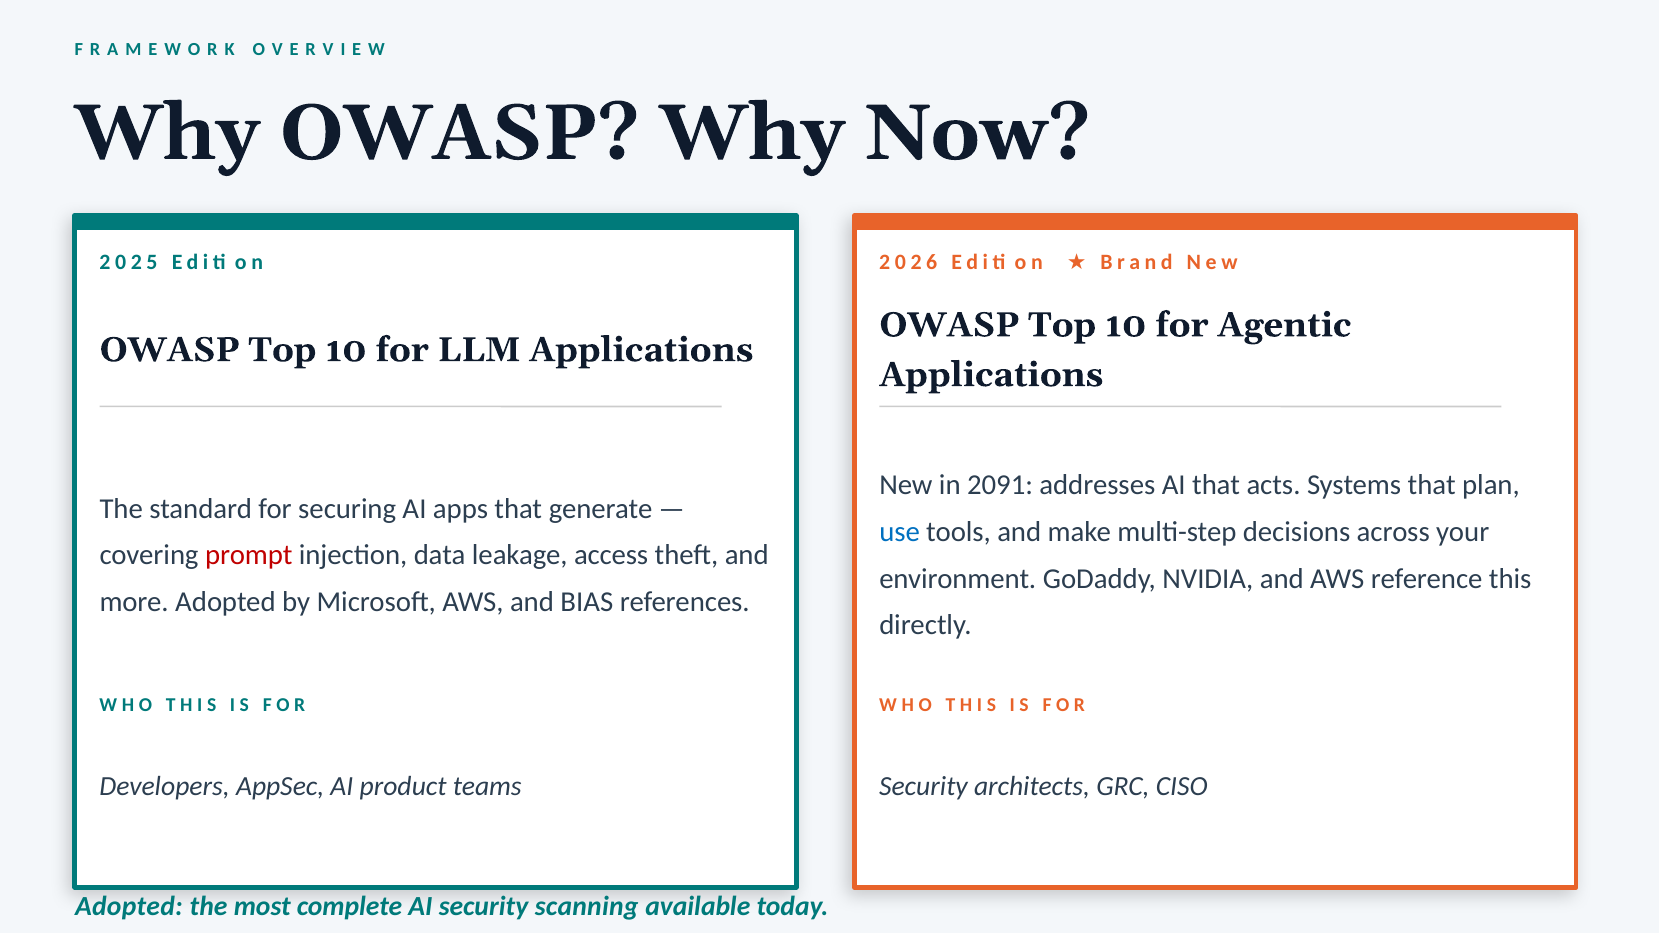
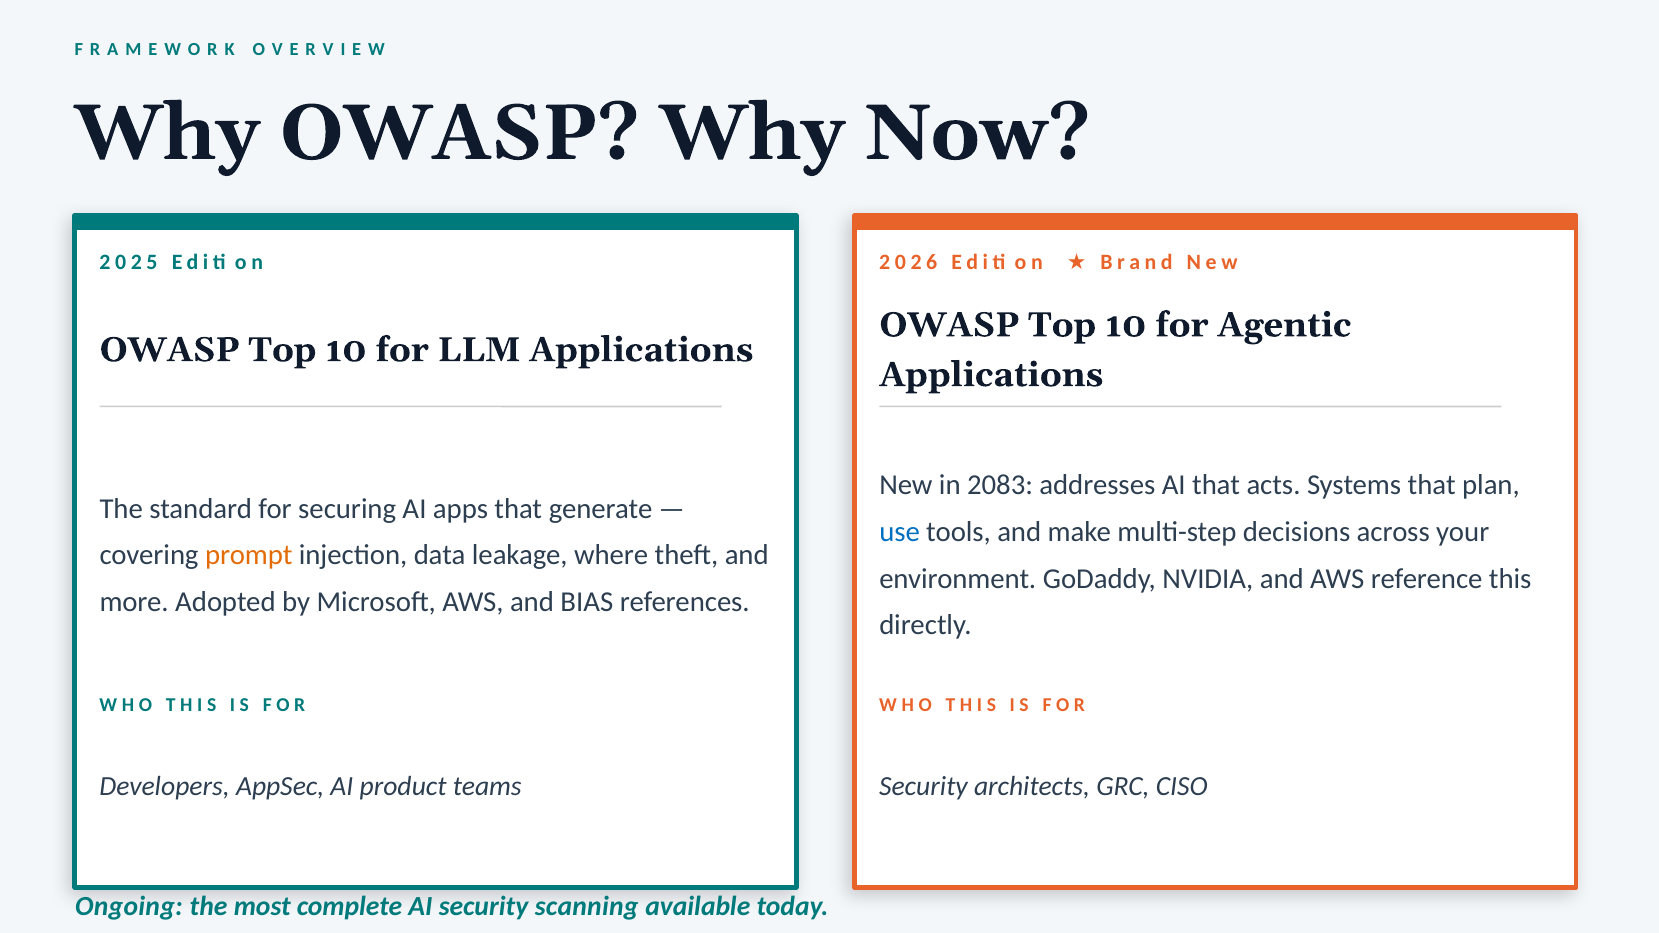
2091: 2091 -> 2083 (1000, 486)
prompt colour: red -> orange (249, 555)
access: access -> where (611, 555)
Adopted: Adopted -> Ongoing (129, 907)
